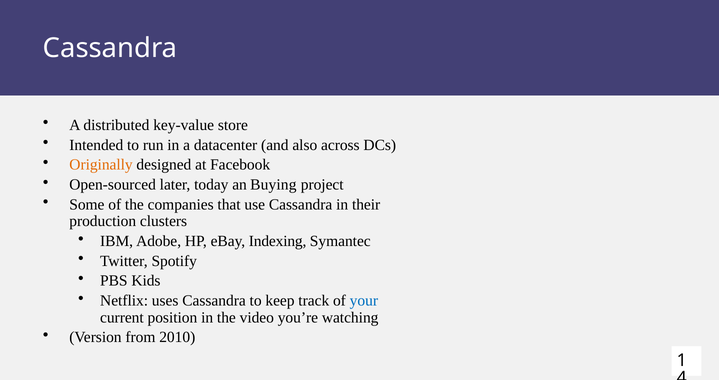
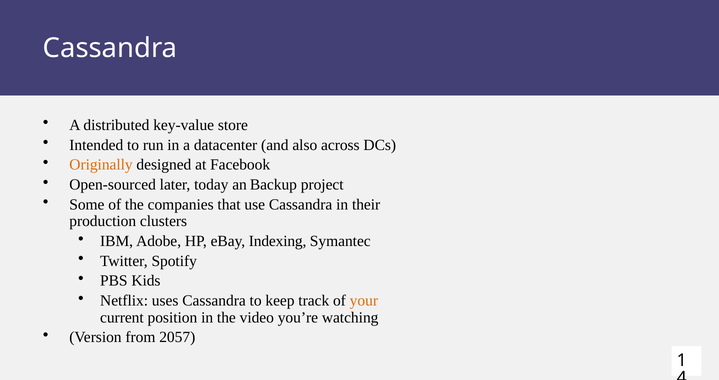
Buying: Buying -> Backup (273, 185)
your colour: blue -> orange (364, 301)
2010: 2010 -> 2057 (177, 337)
